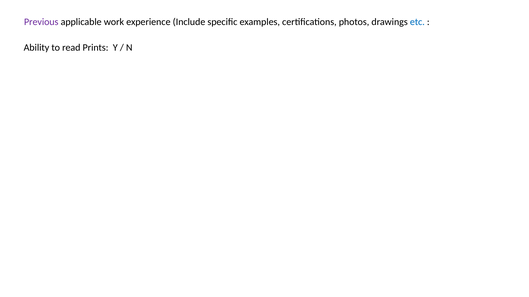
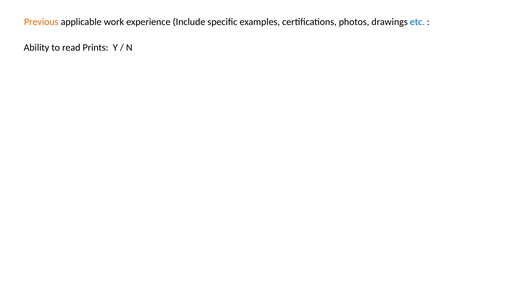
Previous colour: purple -> orange (41, 22)
